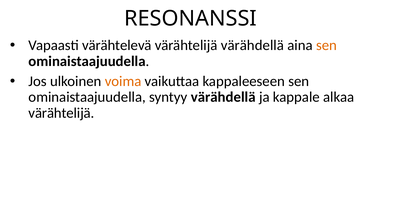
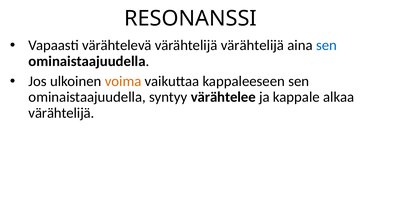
värähtelijä värähdellä: värähdellä -> värähtelijä (252, 45)
sen colour: orange -> blue (326, 45)
syntyy värähdellä: värähdellä -> värähtelee (223, 97)
